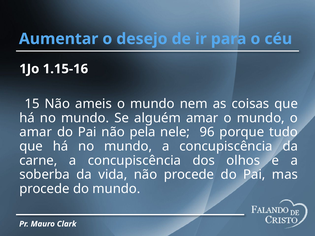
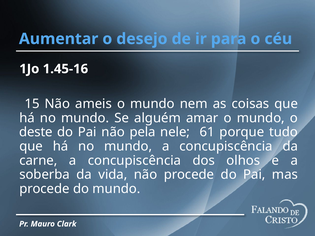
1.15-16: 1.15-16 -> 1.45-16 (65, 69)
amar: amar -> deste (36, 132)
96: 96 -> 61 (207, 132)
